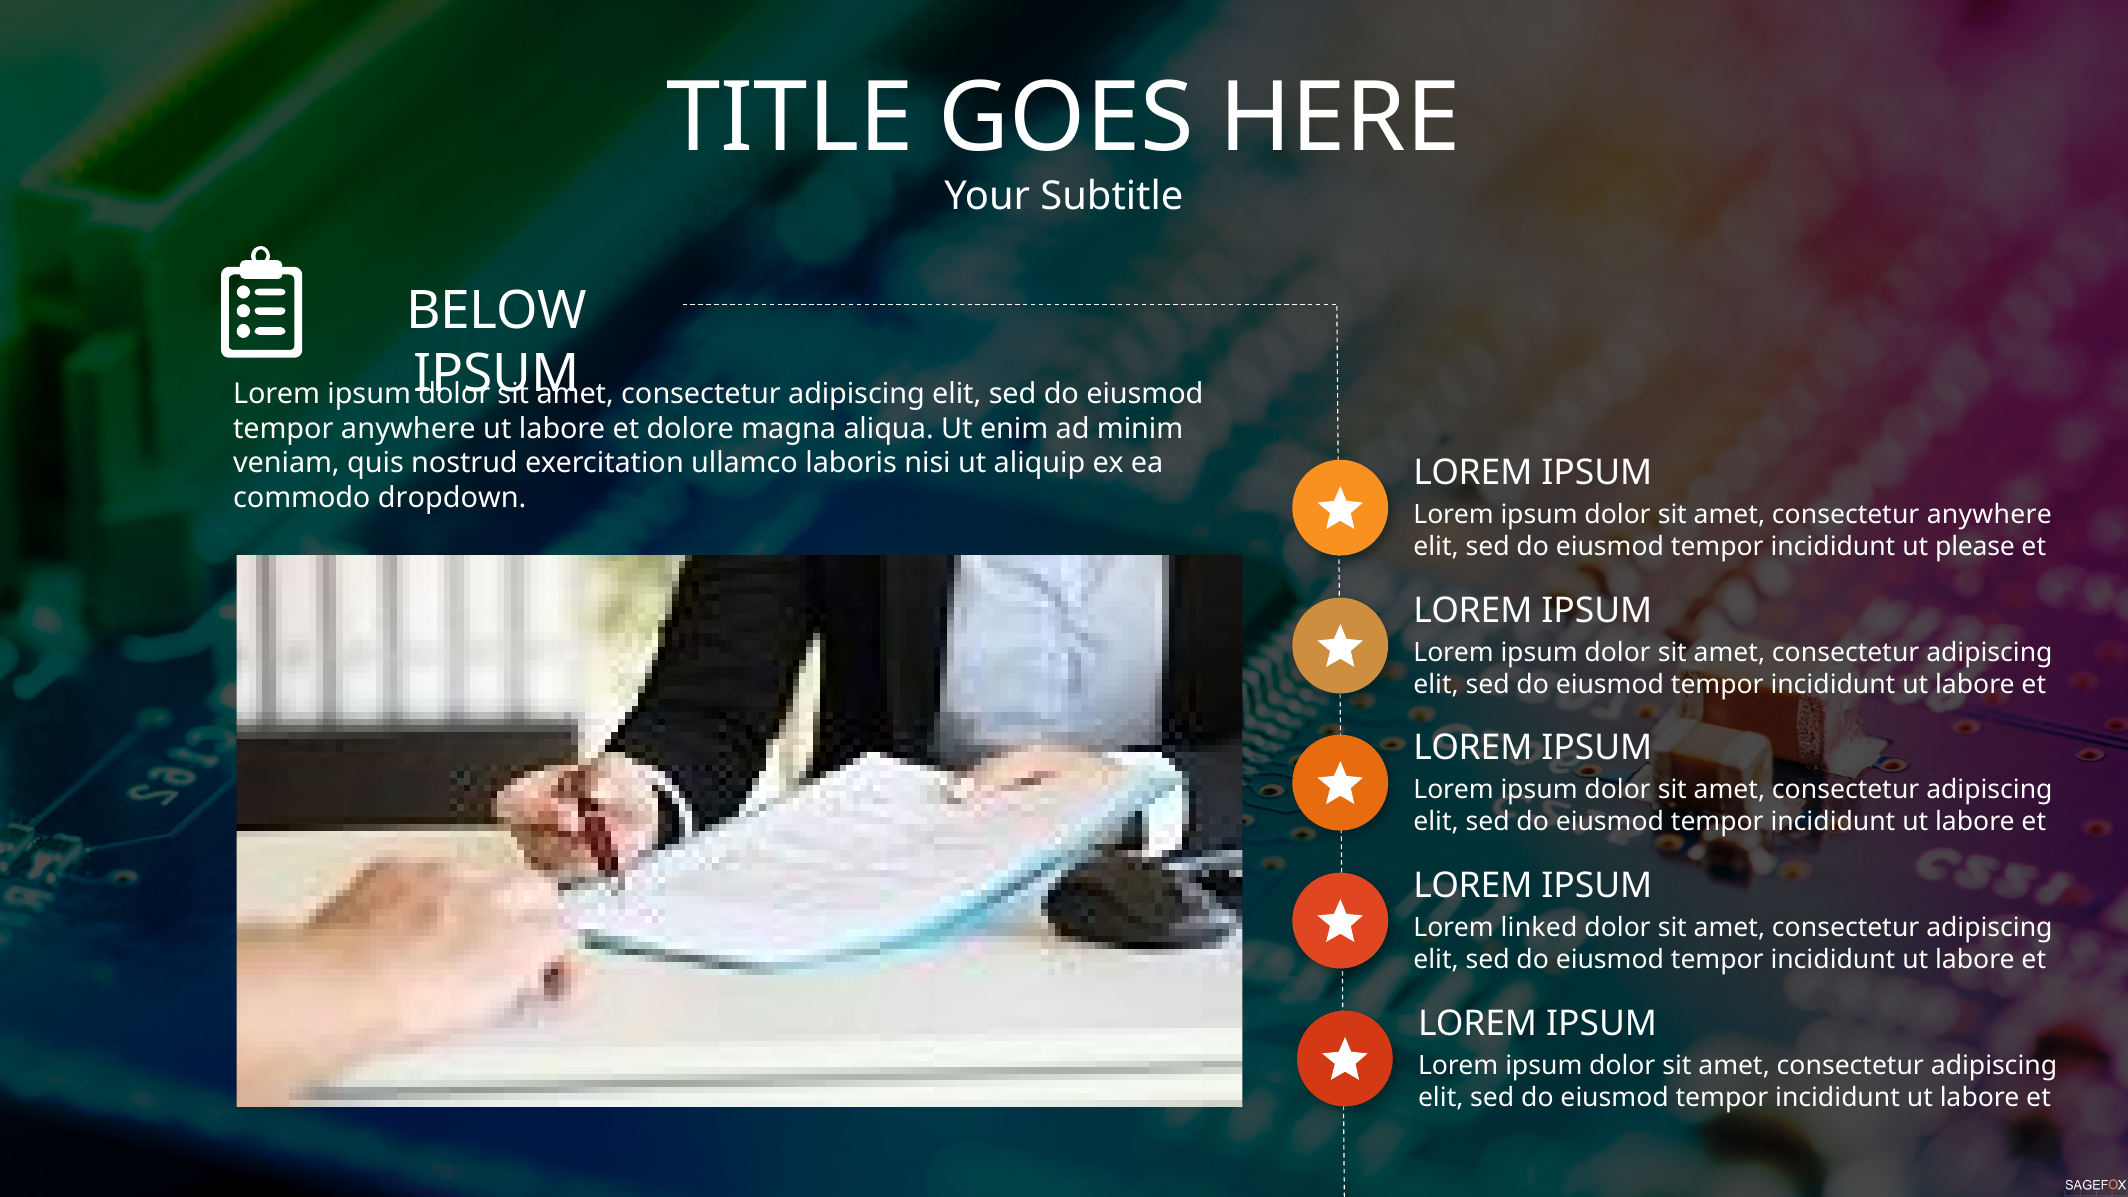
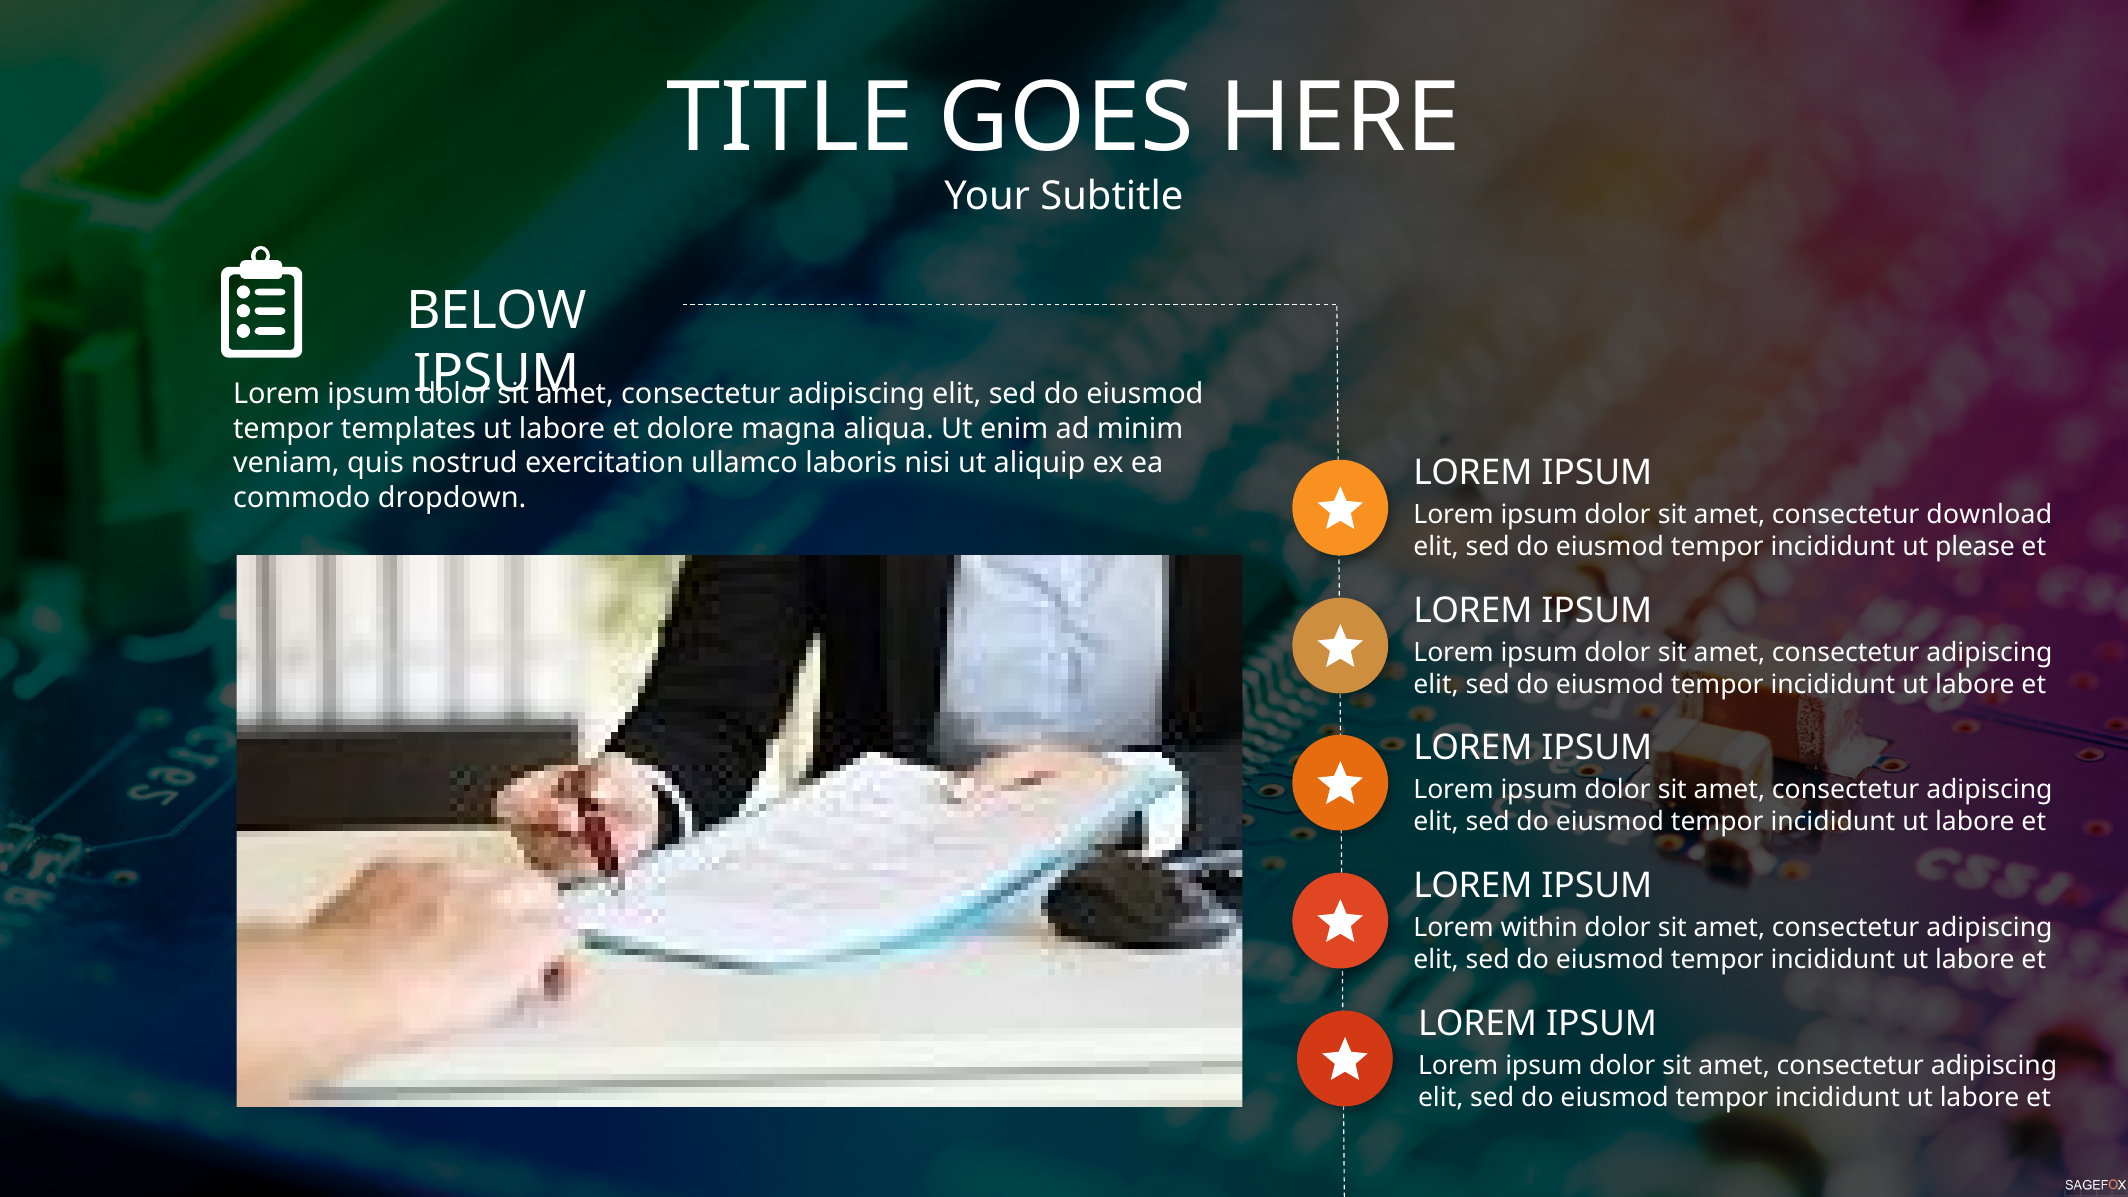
tempor anywhere: anywhere -> templates (408, 429)
consectetur anywhere: anywhere -> download (1989, 515)
linked: linked -> within (1539, 928)
